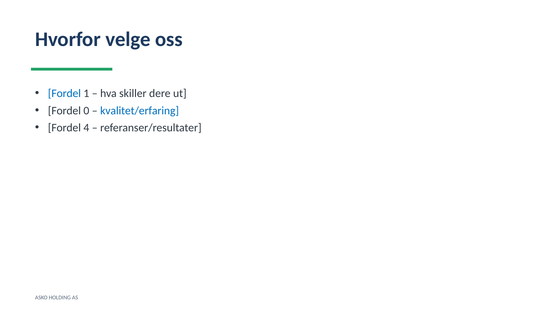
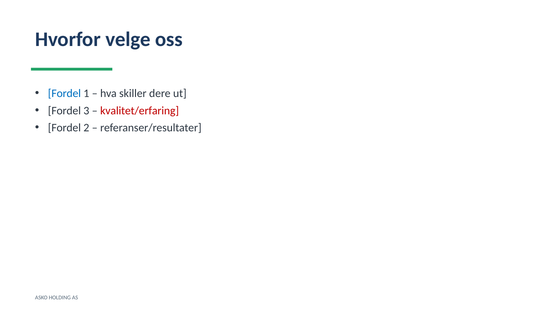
0: 0 -> 3 (86, 111)
kvalitet/erfaring colour: blue -> red (140, 111)
4: 4 -> 2 (86, 128)
